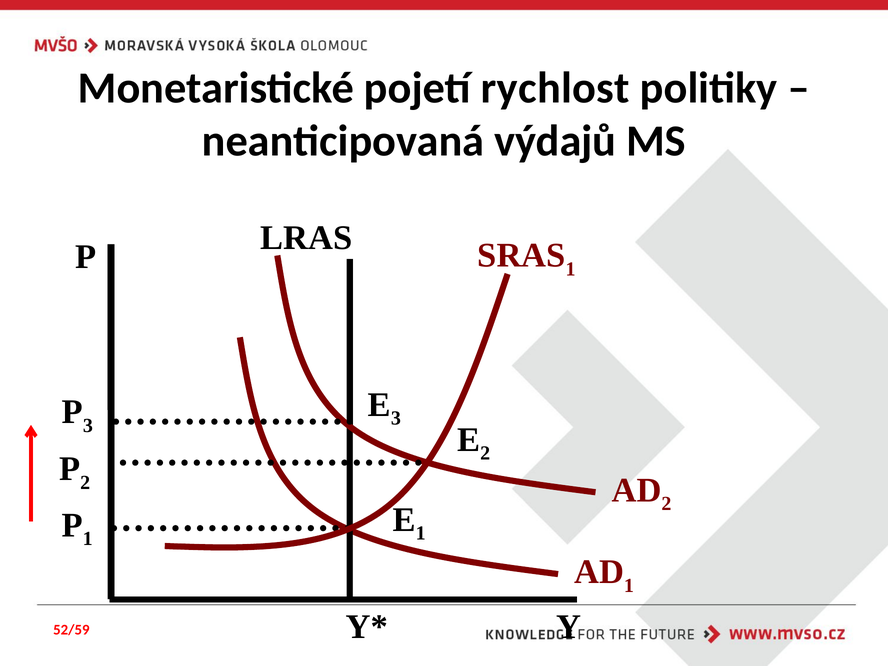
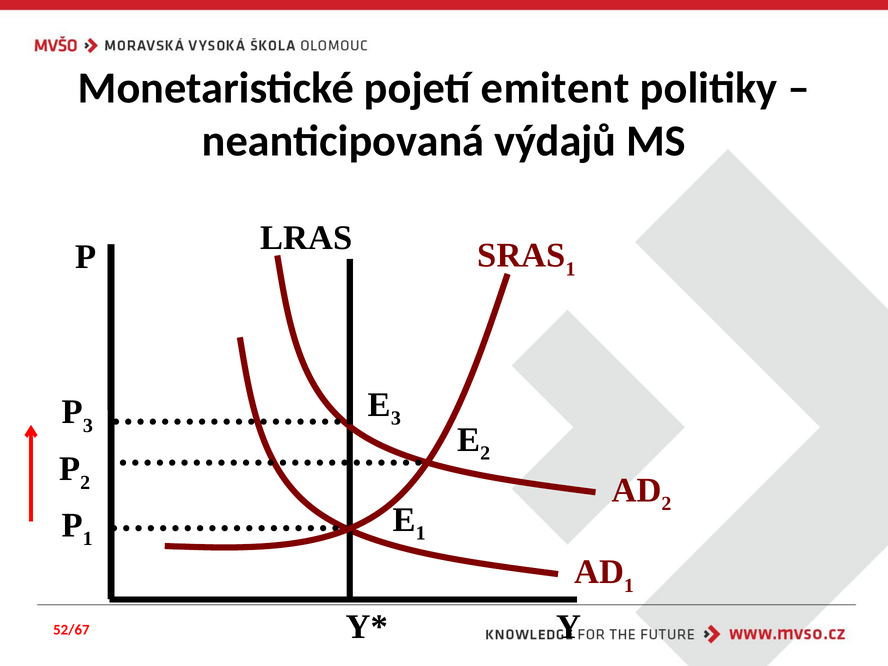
rychlost: rychlost -> emitent (555, 88)
52/59: 52/59 -> 52/67 (71, 630)
